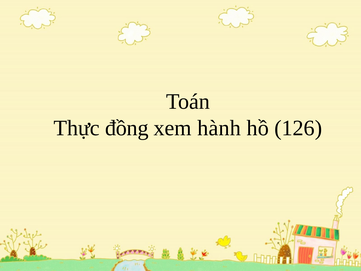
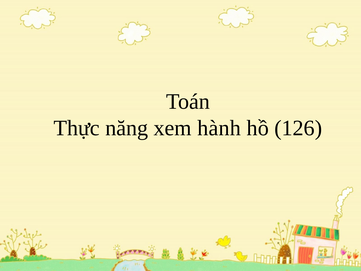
đồng: đồng -> năng (127, 128)
